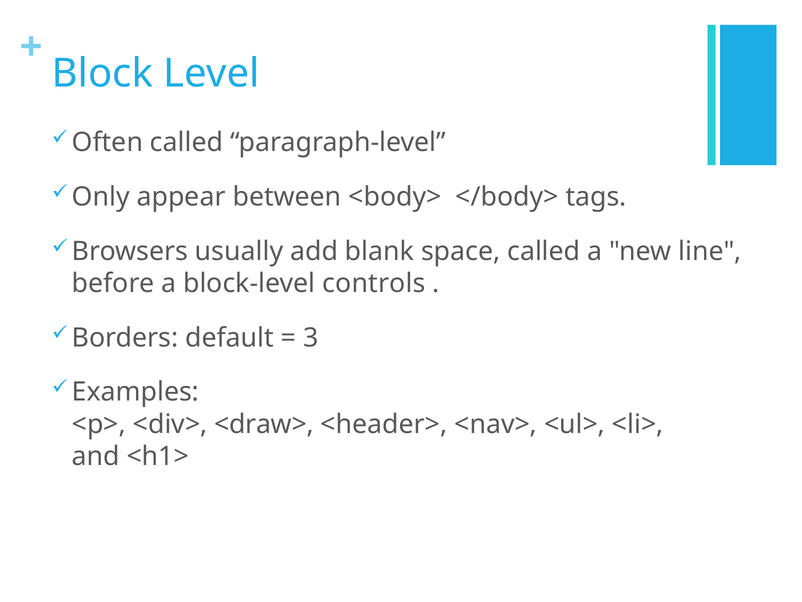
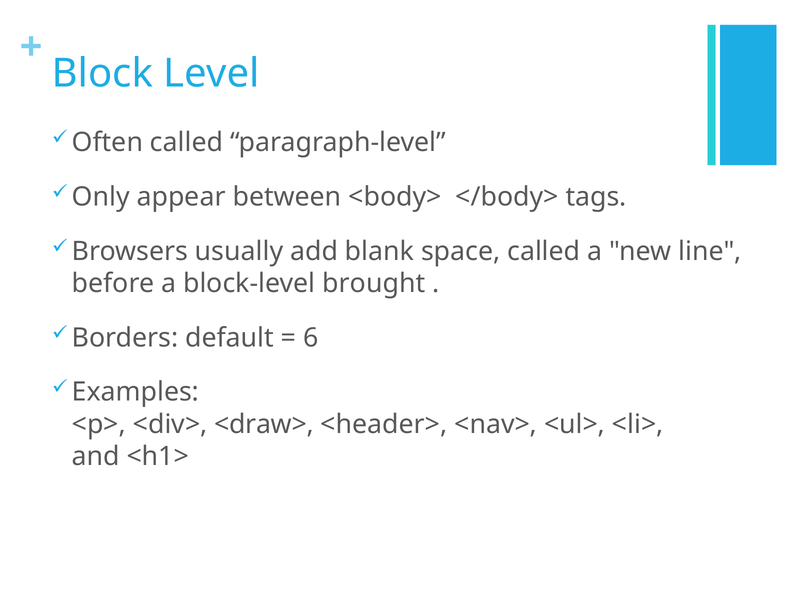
controls: controls -> brought (374, 283)
3: 3 -> 6 (311, 337)
